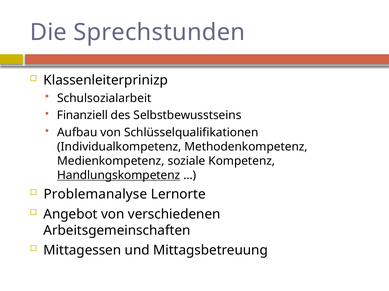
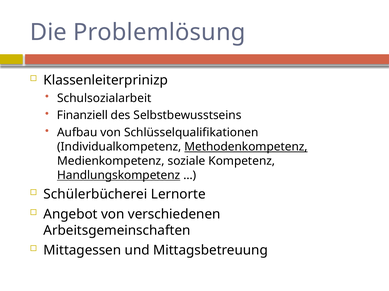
Sprechstunden: Sprechstunden -> Problemlösung (159, 32)
Methodenkompetenz underline: none -> present (246, 147)
Problemanalyse: Problemanalyse -> Schülerbücherei (95, 195)
